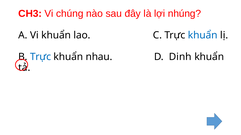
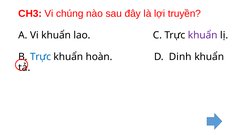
nhúng: nhúng -> truyền (184, 14)
khuẩn colour: blue -> purple (203, 35)
nhau: nhau -> hoàn (99, 57)
